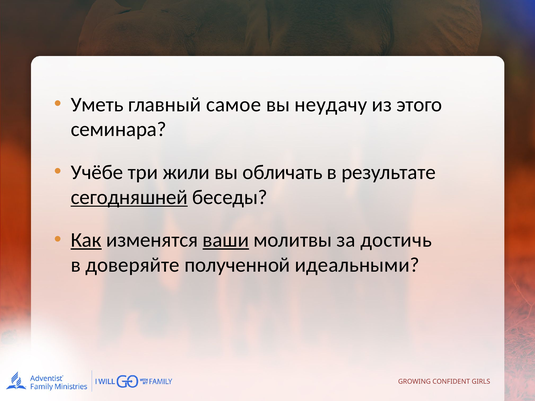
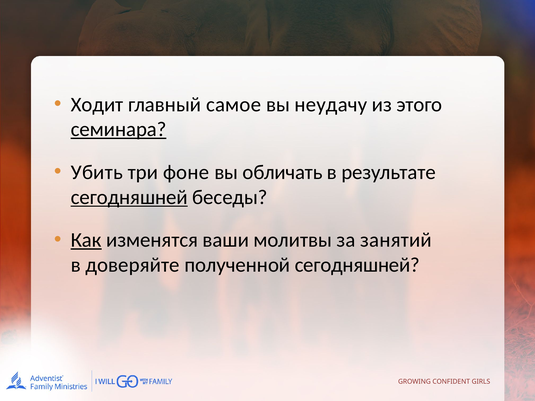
Уметь: Уметь -> Ходит (97, 105)
семинара underline: none -> present (119, 130)
Учёбе: Учёбе -> Убить (97, 172)
жили: жили -> фоне (186, 172)
ваши underline: present -> none (226, 240)
достичь: достичь -> занятий (396, 240)
полученной идеальными: идеальными -> сегодняшней (357, 265)
